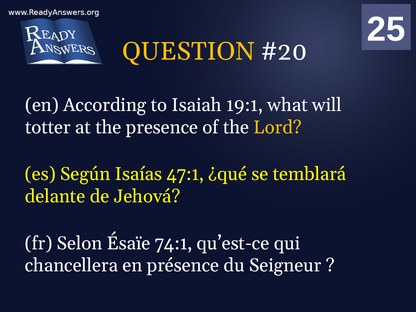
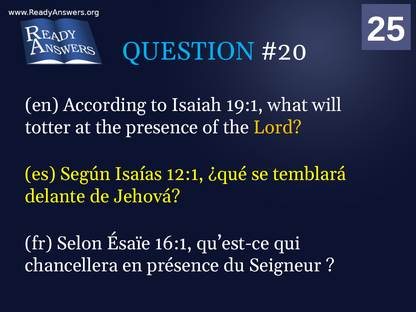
QUESTION colour: yellow -> light blue (189, 51)
47:1: 47:1 -> 12:1 (185, 174)
74:1: 74:1 -> 16:1 (174, 243)
